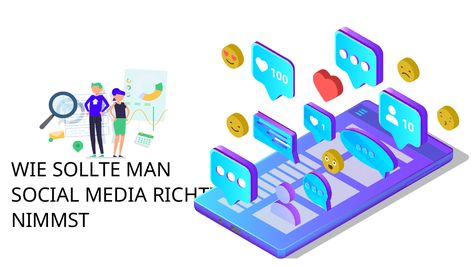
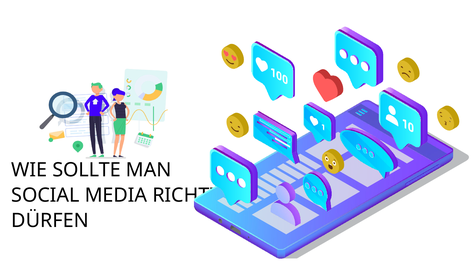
NIMMST: NIMMST -> DÜRFEN (50, 220)
